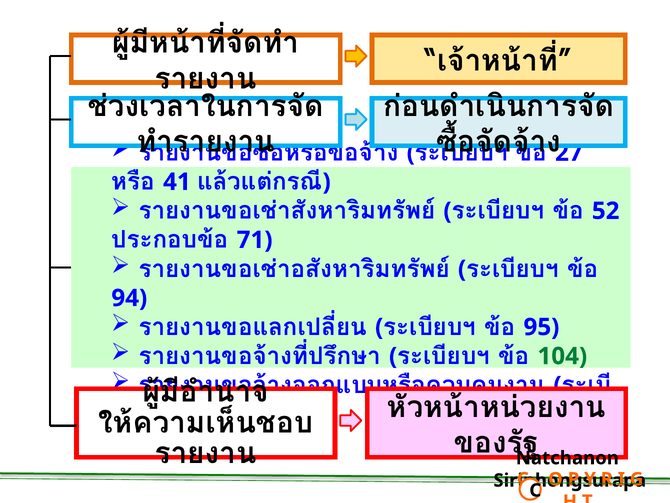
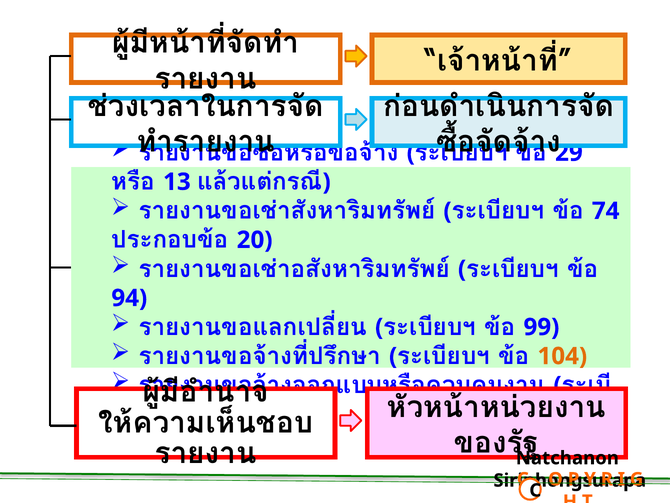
27: 27 -> 29 (569, 153)
41: 41 -> 13 (177, 182)
52: 52 -> 74 (606, 211)
71: 71 -> 20 (255, 240)
95: 95 -> 99 (541, 327)
104 colour: green -> orange (562, 356)
